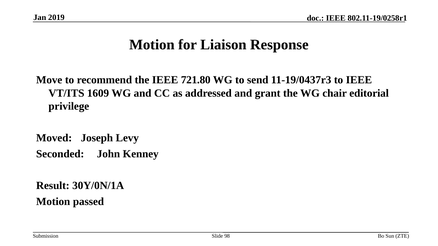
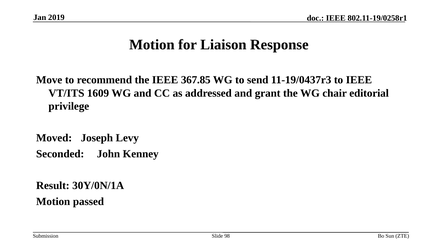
721.80: 721.80 -> 367.85 (196, 80)
